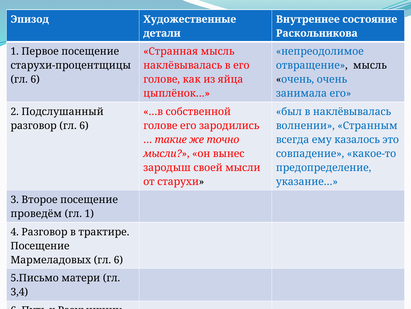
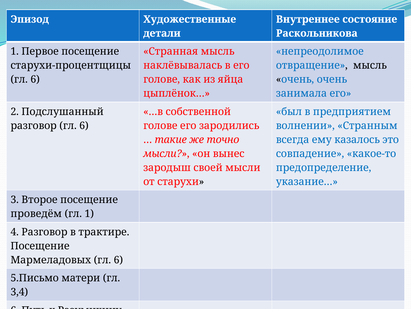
в наклёвывалась: наклёвывалась -> предприятием (352, 111)
